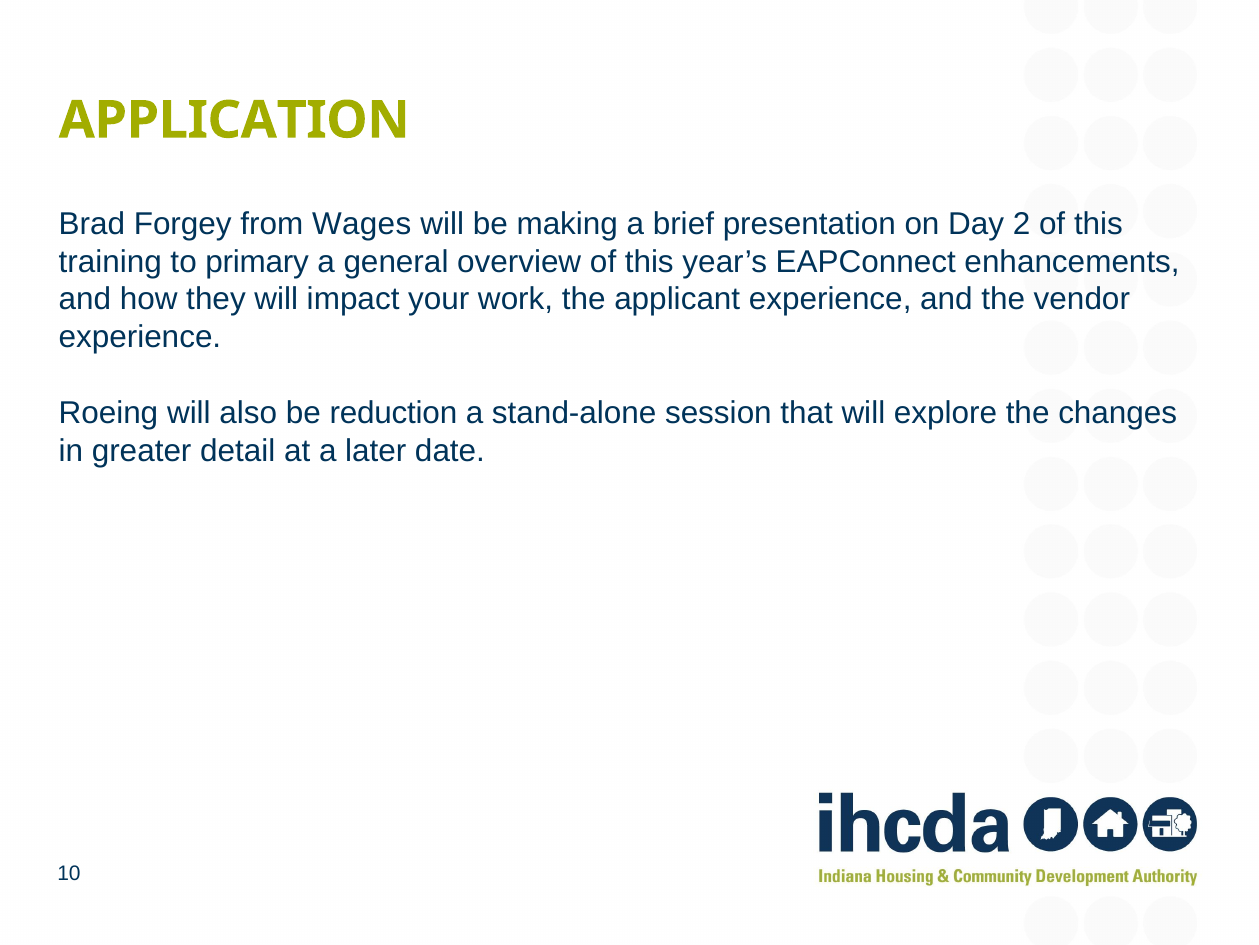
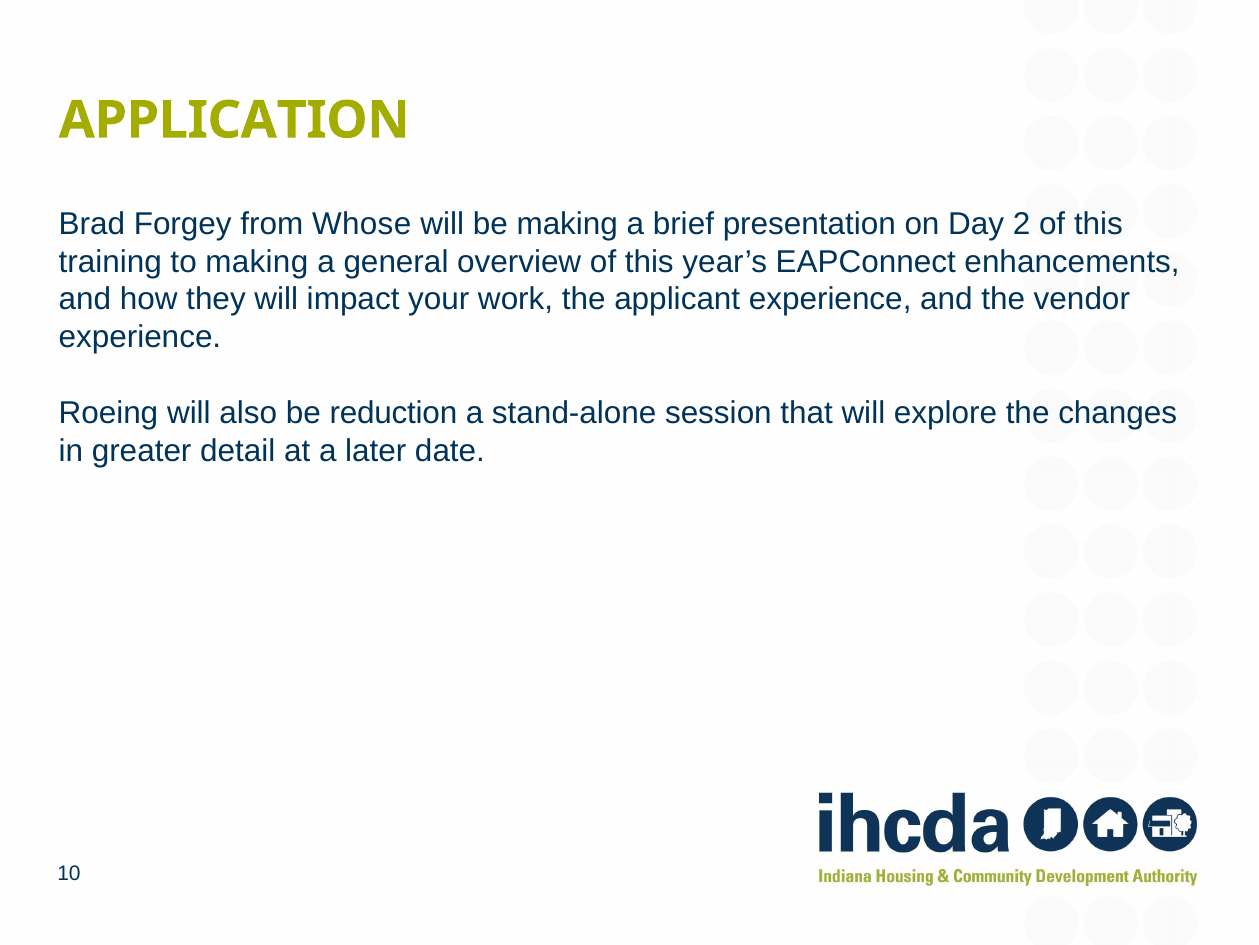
Wages: Wages -> Whose (362, 224)
to primary: primary -> making (257, 261)
